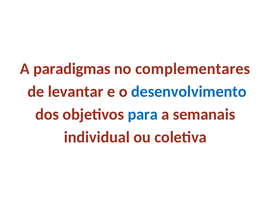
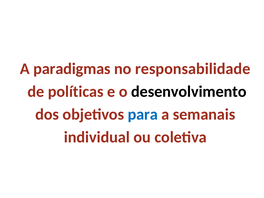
complementares: complementares -> responsabilidade (193, 69)
levantar: levantar -> políticas (76, 92)
desenvolvimento colour: blue -> black (189, 92)
